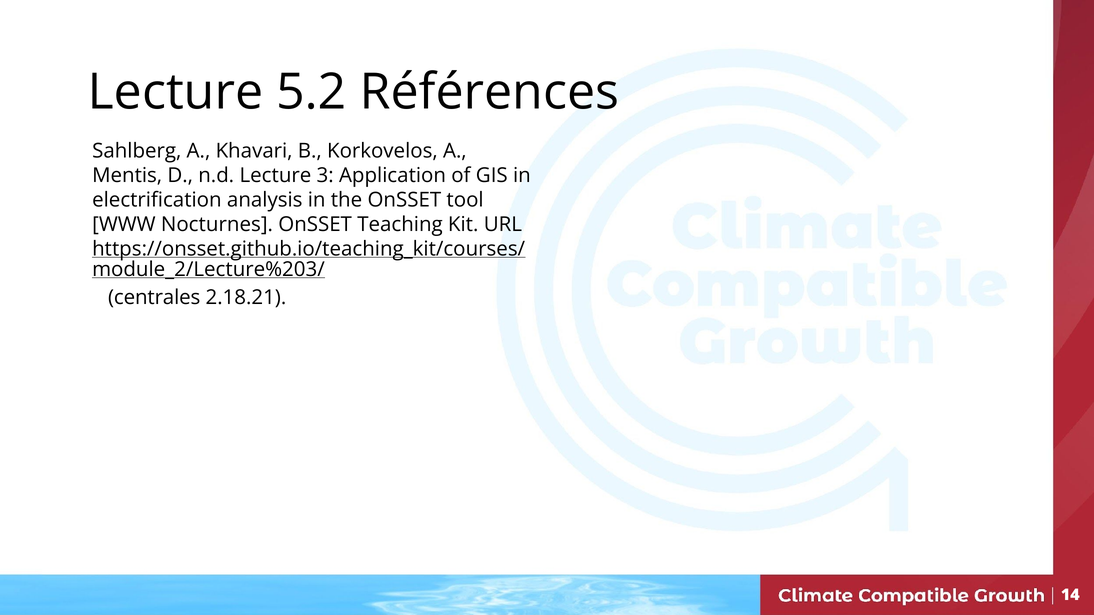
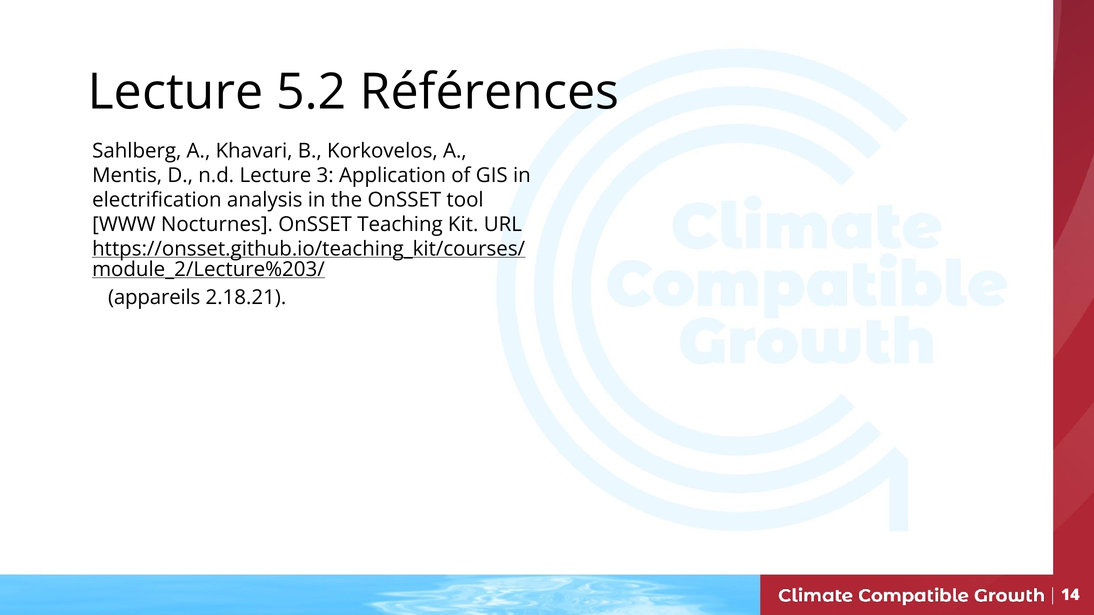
centrales: centrales -> appareils (154, 298)
